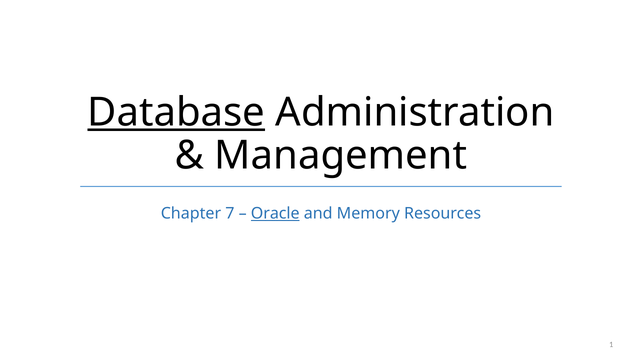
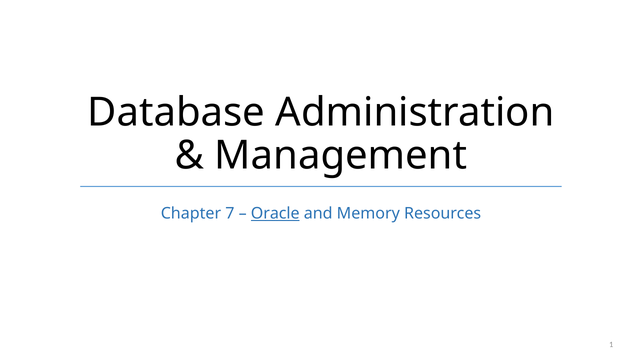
Database underline: present -> none (176, 112)
